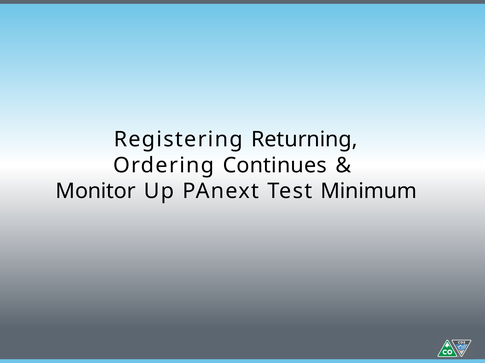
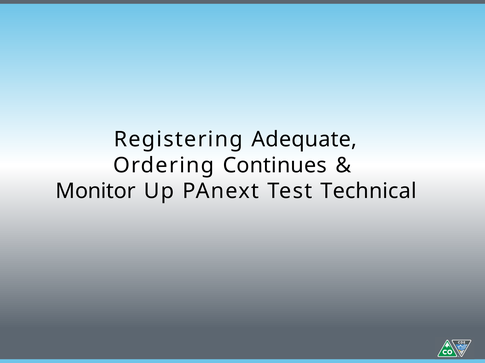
Returning: Returning -> Adequate (304, 140)
Minimum: Minimum -> Technical (369, 191)
